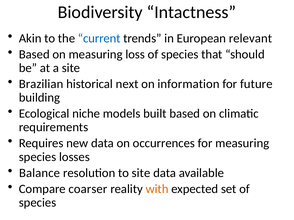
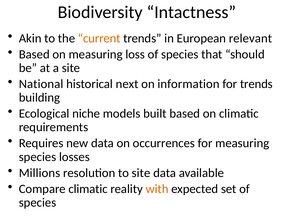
current colour: blue -> orange (99, 38)
Brazilian: Brazilian -> National (41, 84)
for future: future -> trends (256, 84)
Balance: Balance -> Millions (40, 173)
Compare coarser: coarser -> climatic (88, 189)
